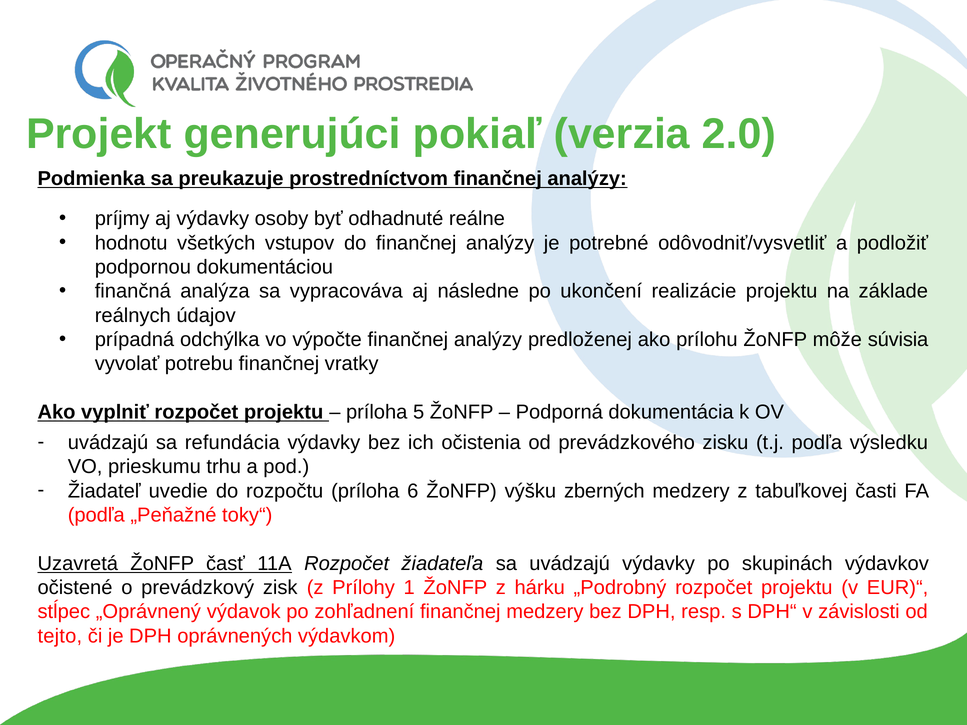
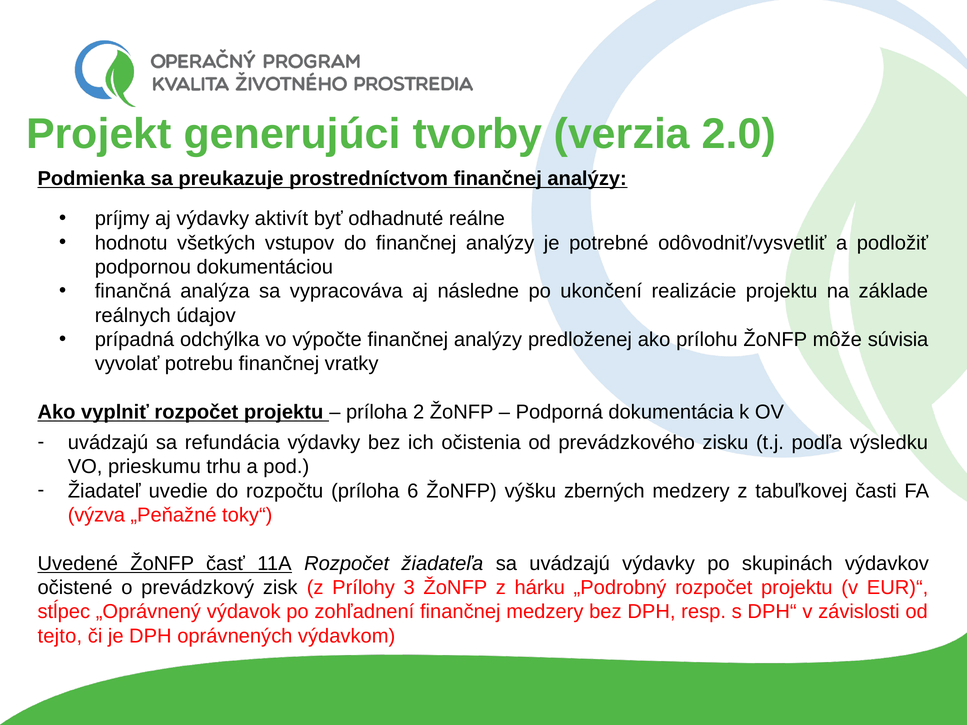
pokiaľ: pokiaľ -> tvorby (477, 134)
osoby: osoby -> aktivít (281, 219)
5: 5 -> 2 (419, 412)
podľa: podľa -> výzva (96, 515)
Uzavretá: Uzavretá -> Uvedené (78, 564)
1: 1 -> 3 (409, 588)
